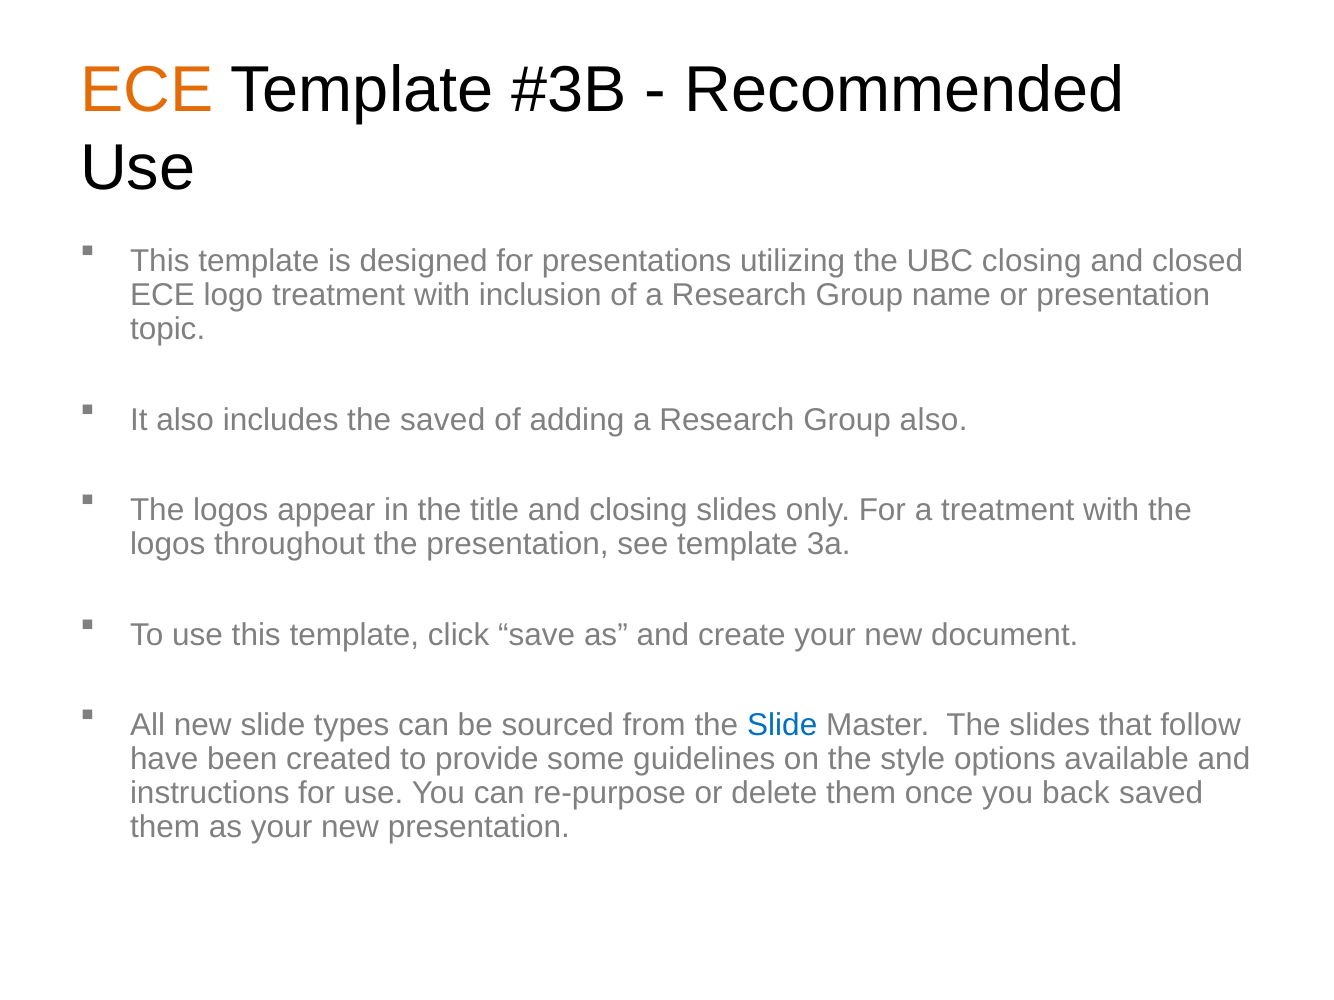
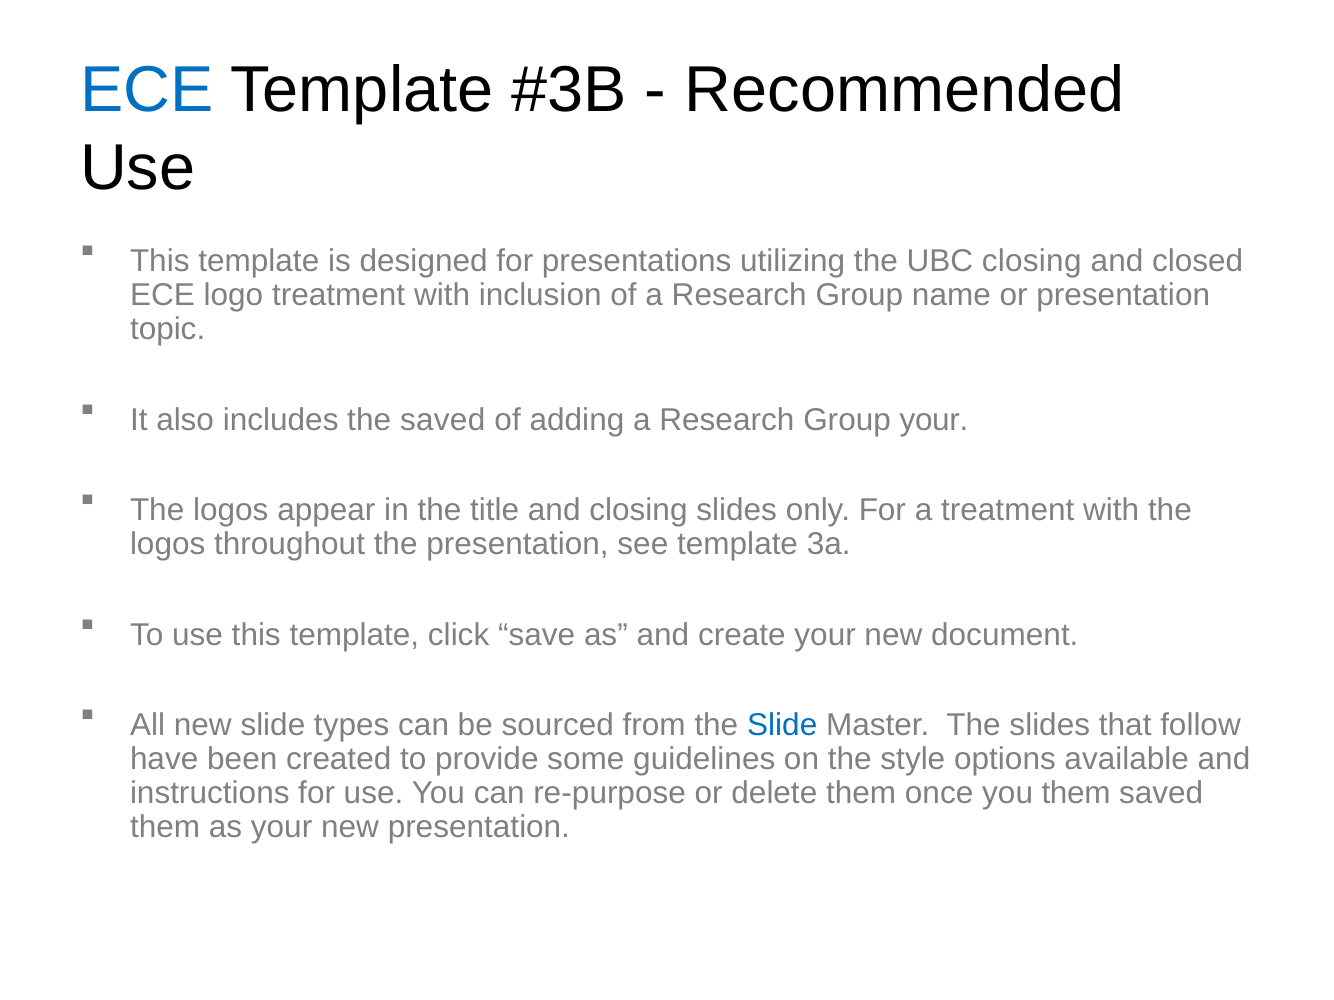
ECE colour: orange -> blue (147, 90)
Group also: also -> your (934, 420)
you back: back -> them (1076, 794)
